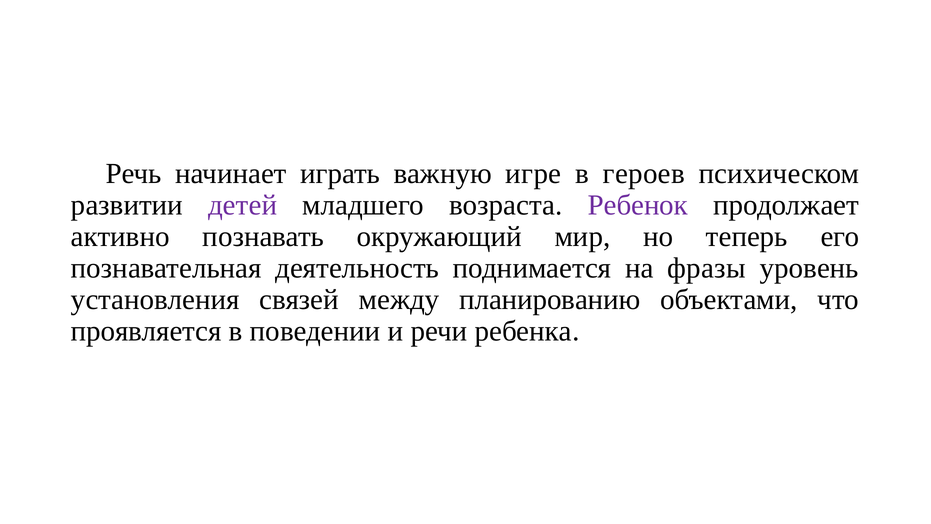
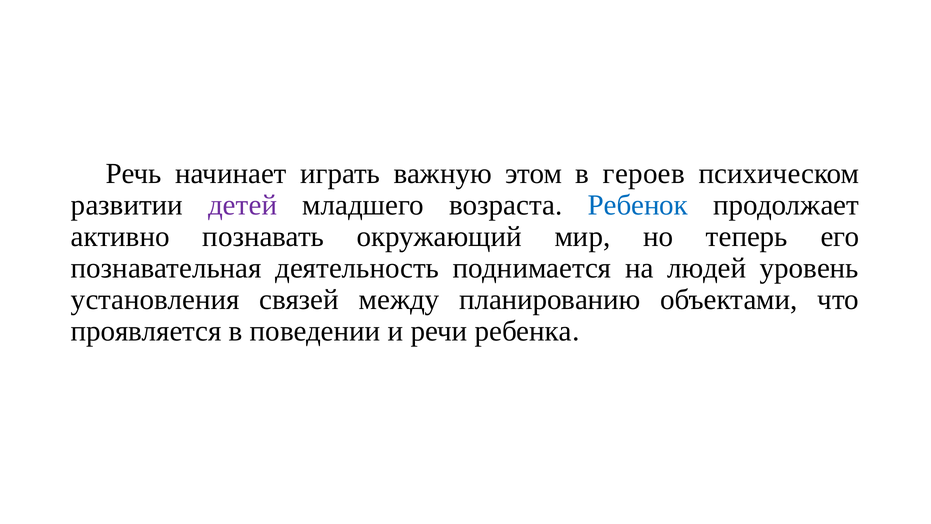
игре: игре -> этом (534, 174)
Ребенок colour: purple -> blue (638, 205)
фразы: фразы -> людей (707, 268)
